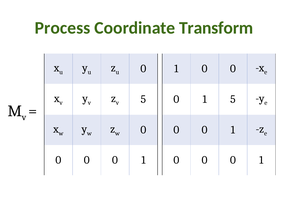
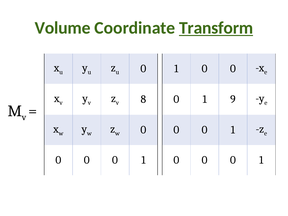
Process: Process -> Volume (63, 28)
Transform underline: none -> present (216, 28)
5: 5 -> 8 (143, 99)
1 5: 5 -> 9 (233, 99)
